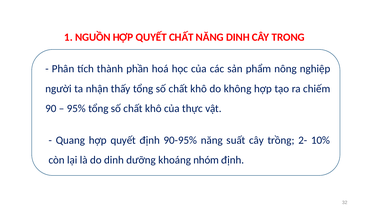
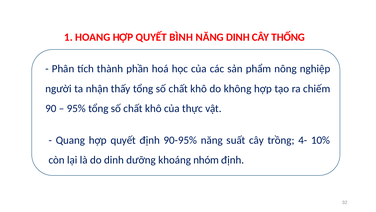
NGUỒN: NGUỒN -> HOANG (93, 37)
QUYẾT CHẤT: CHẤT -> BÌNH (181, 37)
TRONG: TRONG -> THỐNG (288, 37)
2-: 2- -> 4- (303, 140)
